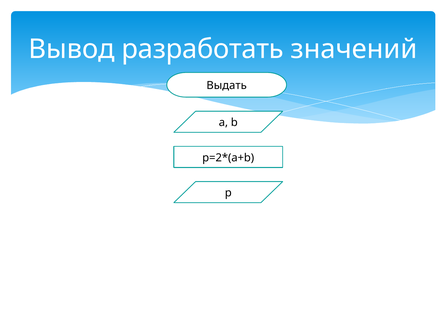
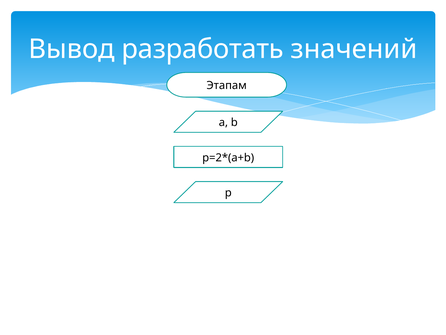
Выдать: Выдать -> Этапам (227, 85)
